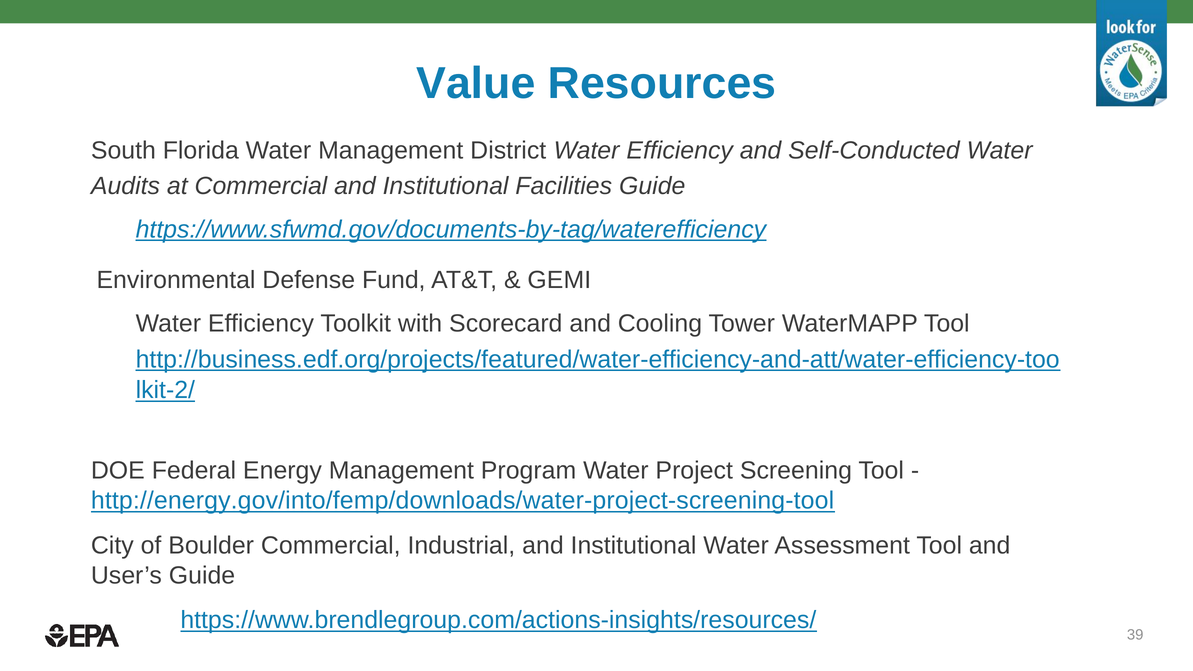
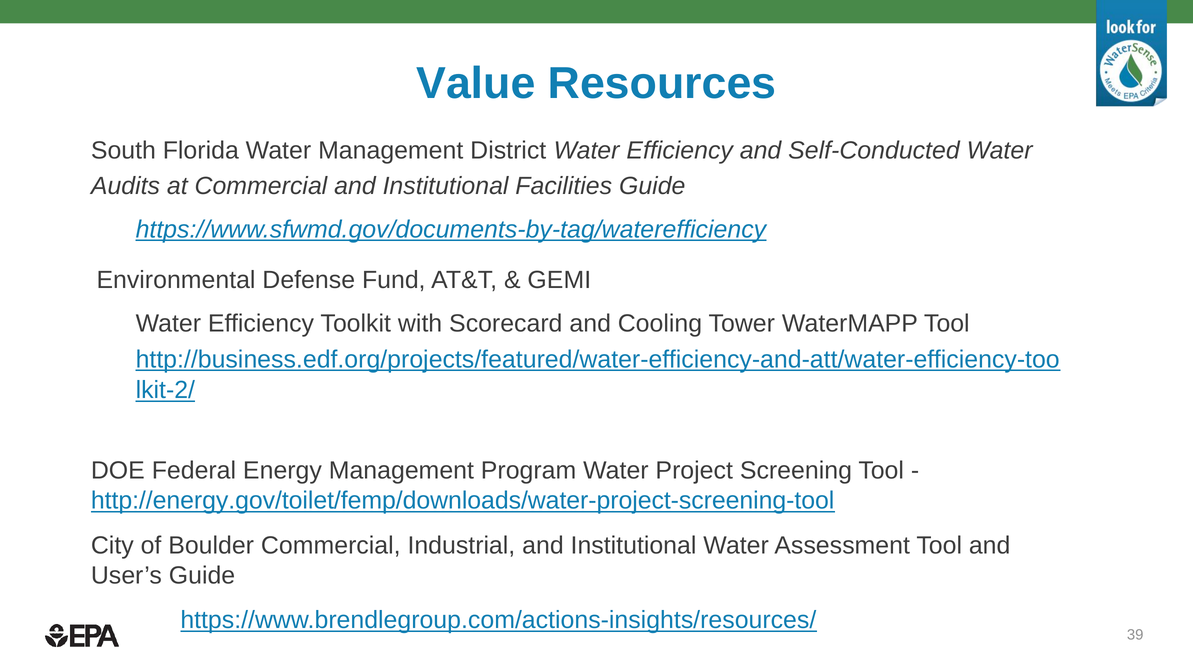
http://energy.gov/into/femp/downloads/water-project-screening-tool: http://energy.gov/into/femp/downloads/water-project-screening-tool -> http://energy.gov/toilet/femp/downloads/water-project-screening-tool (463, 501)
